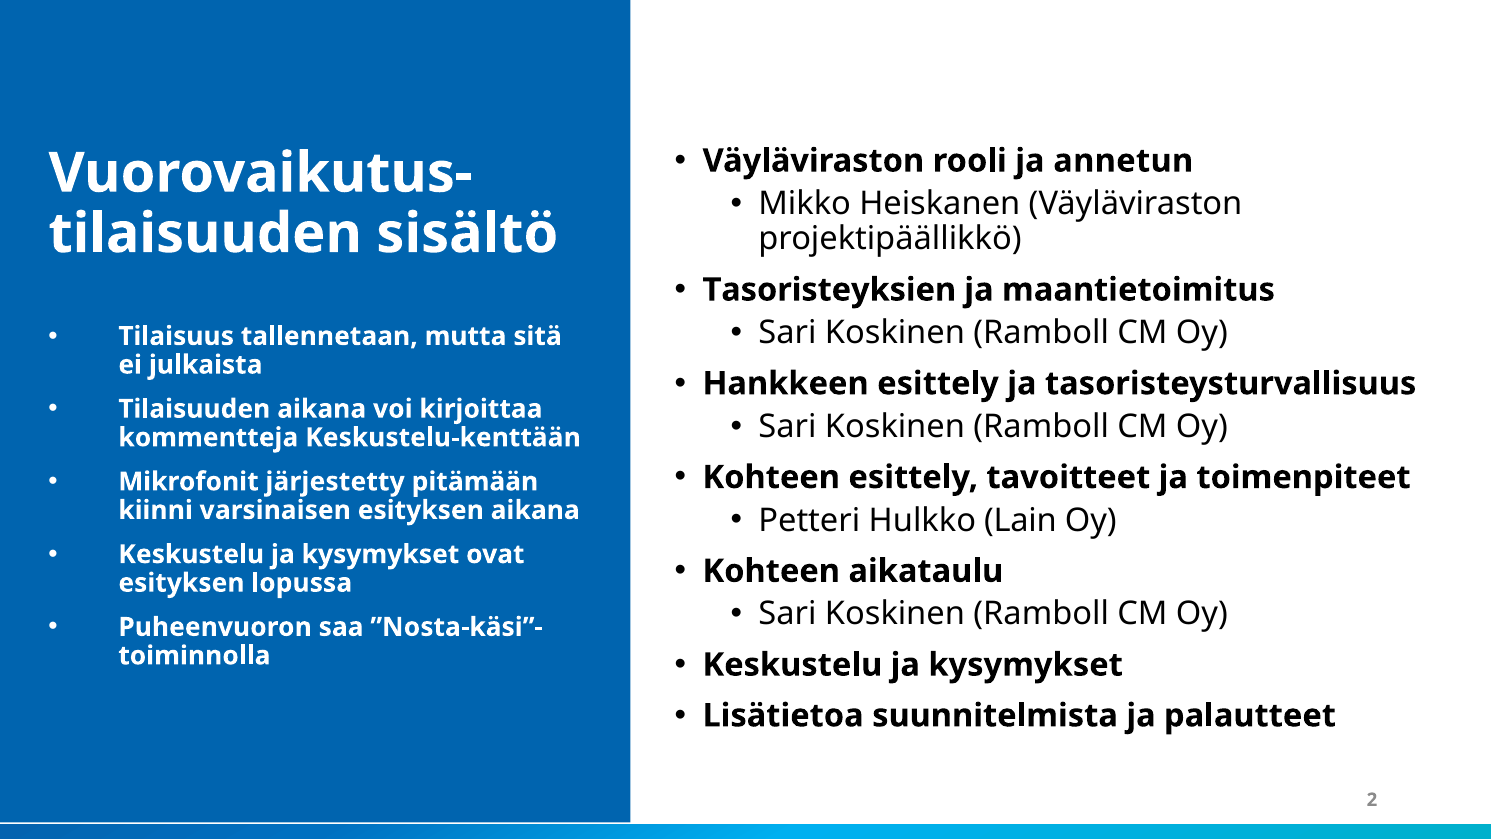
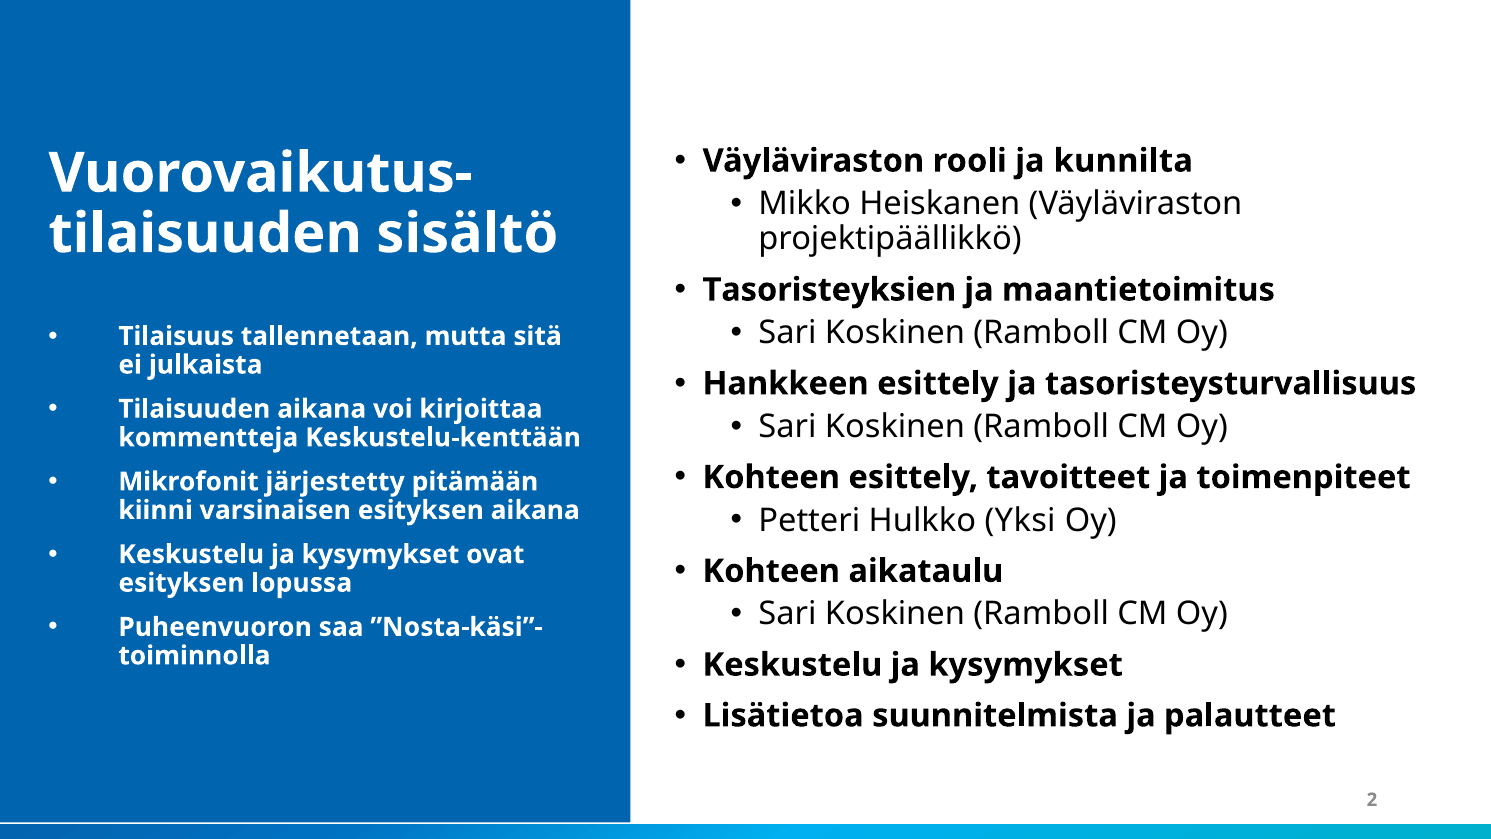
annetun: annetun -> kunnilta (1123, 161)
Lain: Lain -> Yksi (1020, 520)
